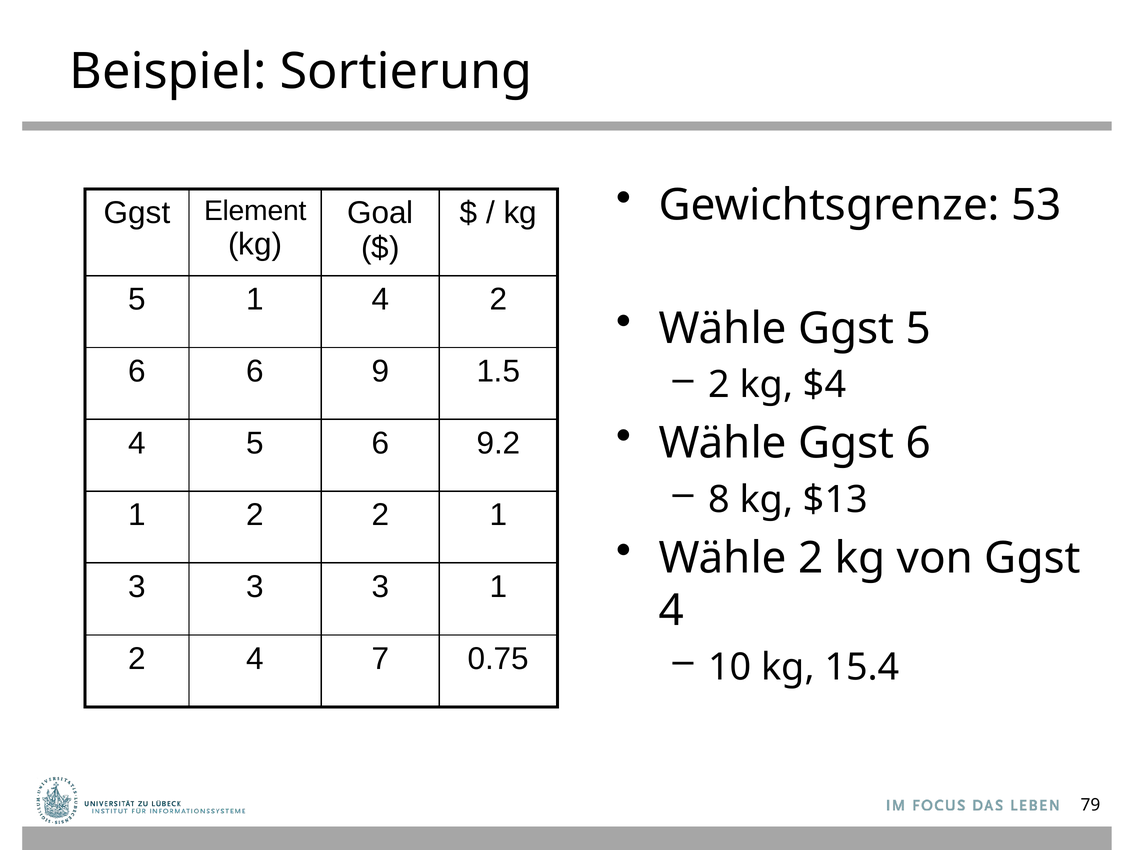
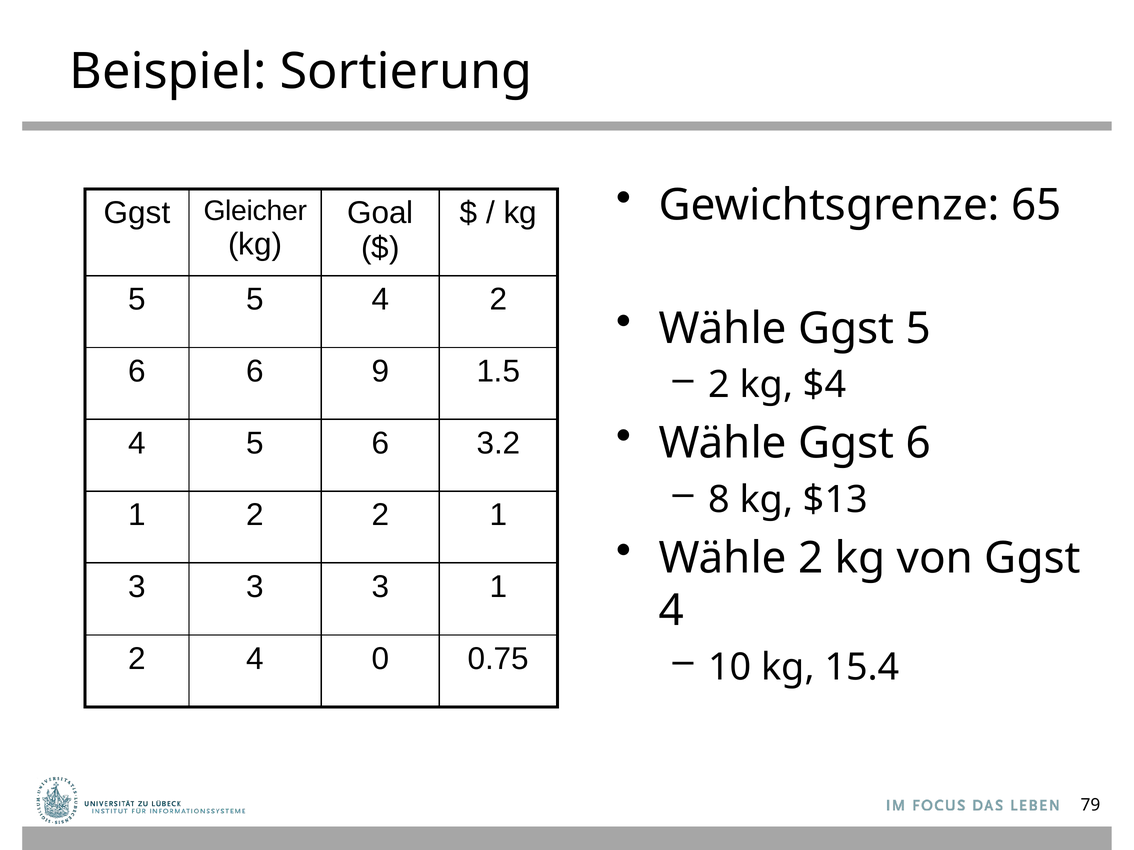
53: 53 -> 65 (1036, 205)
Element: Element -> Gleicher (255, 211)
5 1: 1 -> 5 (255, 300)
9.2: 9.2 -> 3.2 (498, 443)
7: 7 -> 0 (380, 659)
